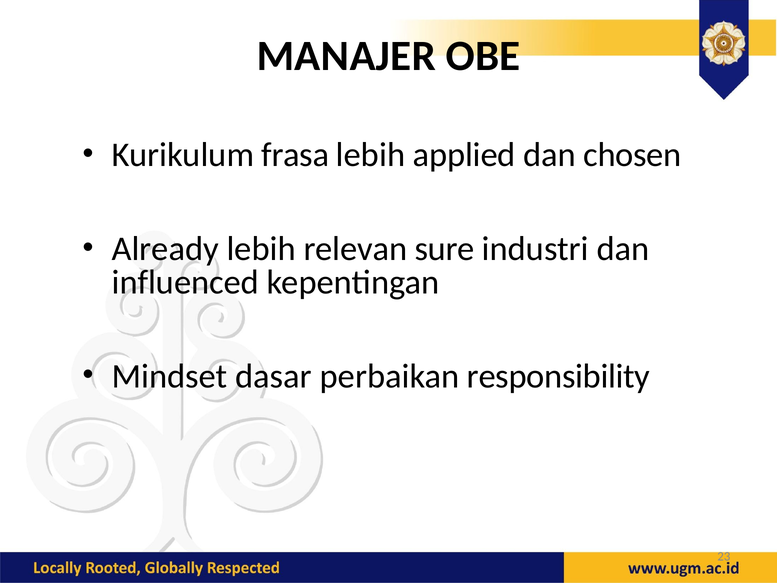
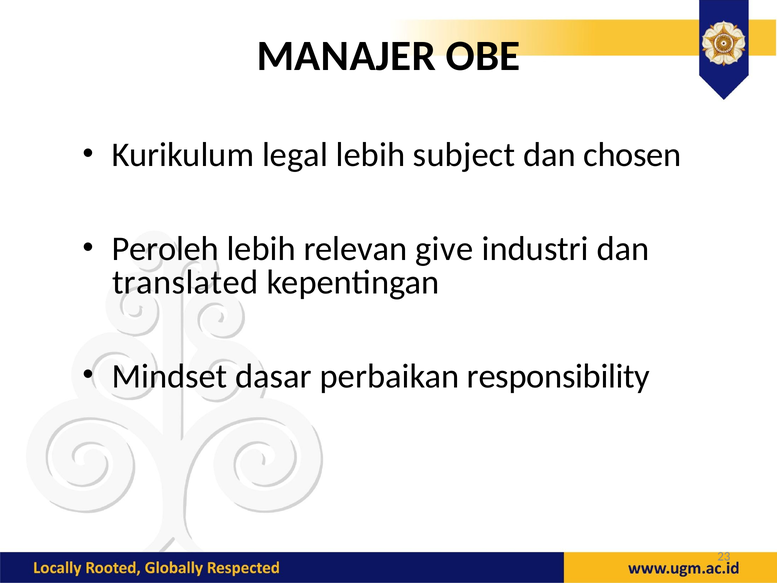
frasa: frasa -> legal (295, 155)
applied: applied -> subject (464, 155)
Already: Already -> Peroleh (165, 249)
sure: sure -> give (444, 249)
influenced: influenced -> translated (185, 282)
